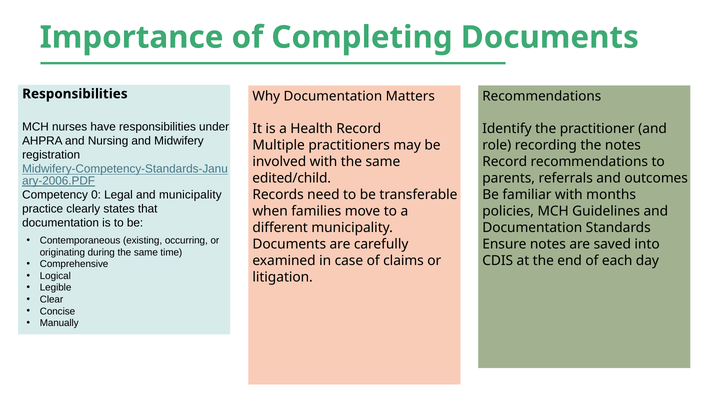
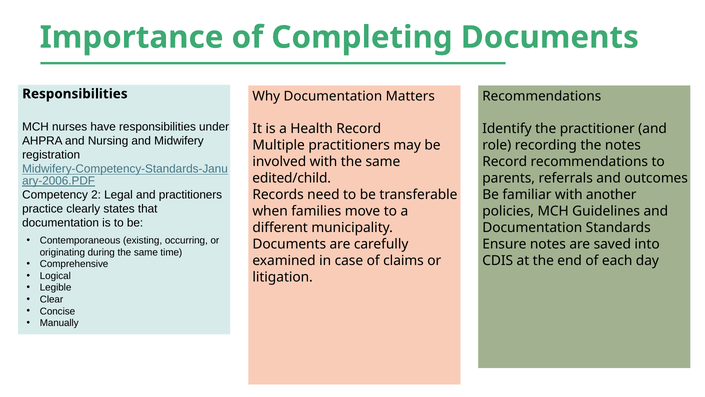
0: 0 -> 2 (96, 195)
and municipality: municipality -> practitioners (190, 195)
months: months -> another (611, 195)
